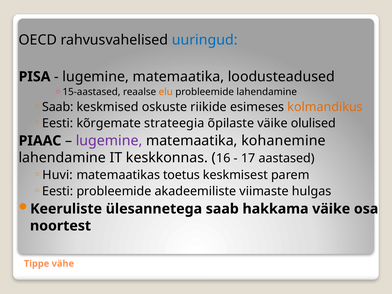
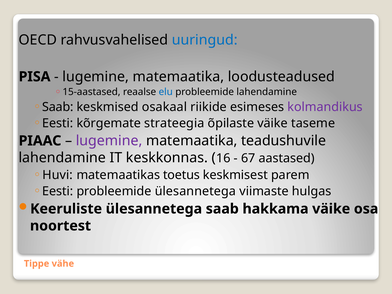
elu colour: orange -> blue (166, 92)
oskuste: oskuste -> osakaal (164, 107)
kolmandikus colour: orange -> purple (325, 107)
olulised: olulised -> taseme (313, 123)
kohanemine: kohanemine -> teadushuvile (284, 141)
17: 17 -> 67 (248, 158)
probleemide akadeemiliste: akadeemiliste -> ülesannetega (195, 191)
